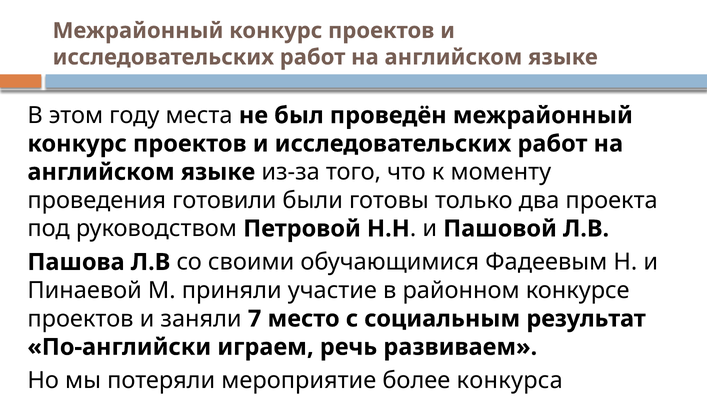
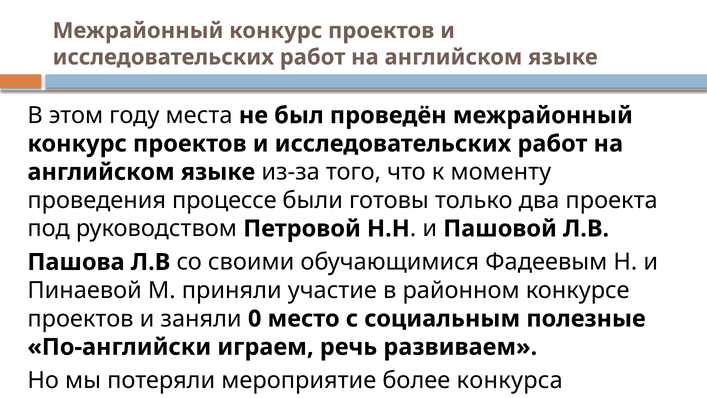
готовили: готовили -> процессе (224, 200)
7: 7 -> 0 (255, 319)
результат: результат -> полезные (586, 319)
